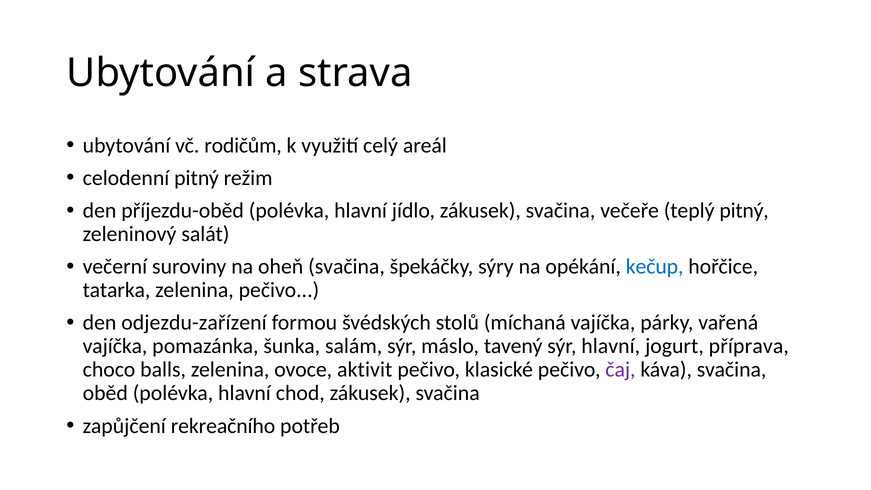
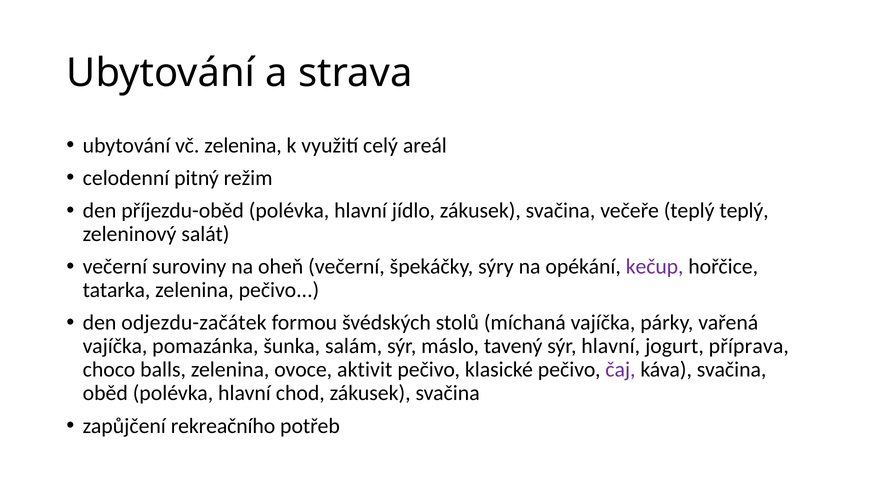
vč rodičům: rodičům -> zelenina (243, 145)
teplý pitný: pitný -> teplý (744, 210)
oheň svačina: svačina -> večerní (346, 267)
kečup colour: blue -> purple (655, 267)
odjezdu-zařízení: odjezdu-zařízení -> odjezdu-začátek (194, 323)
